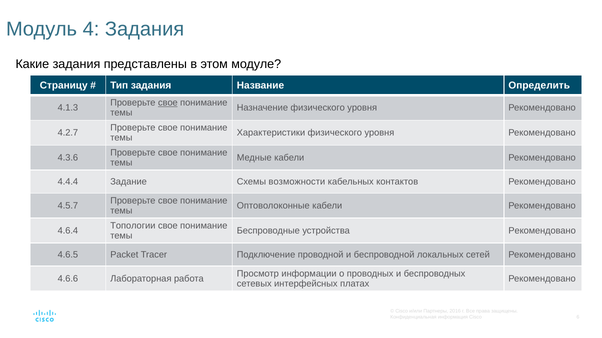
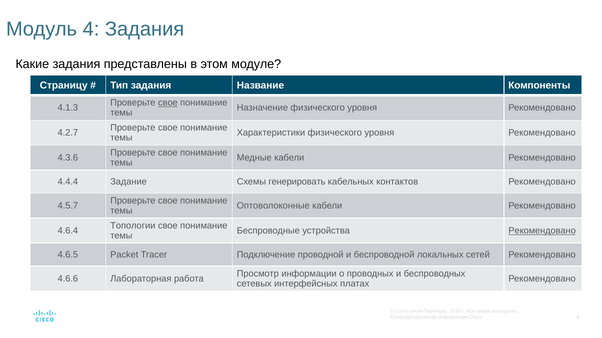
Определить: Определить -> Компоненты (539, 86)
возможности: возможности -> генерировать (297, 182)
Рекомендовано underline: none -> present (542, 231)
